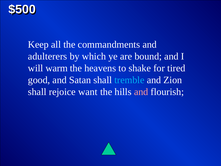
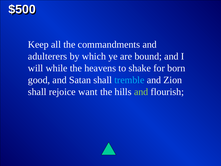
warm: warm -> while (57, 68)
tired: tired -> born (176, 68)
and colour: pink -> light green (141, 92)
